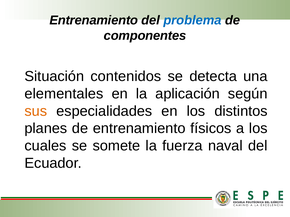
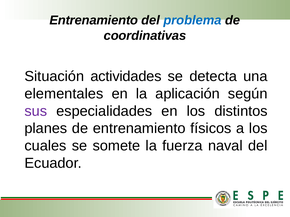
componentes: componentes -> coordinativas (145, 36)
contenidos: contenidos -> actividades (126, 76)
sus colour: orange -> purple (36, 111)
